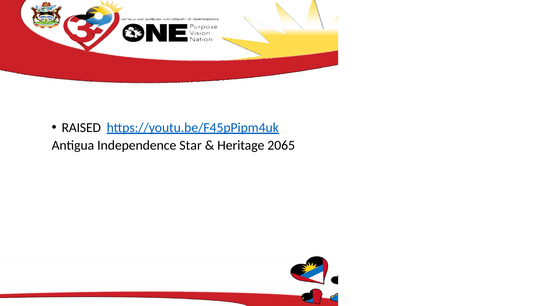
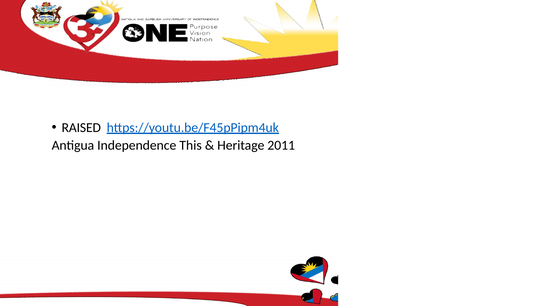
Star: Star -> This (191, 145)
2065: 2065 -> 2011 (281, 145)
